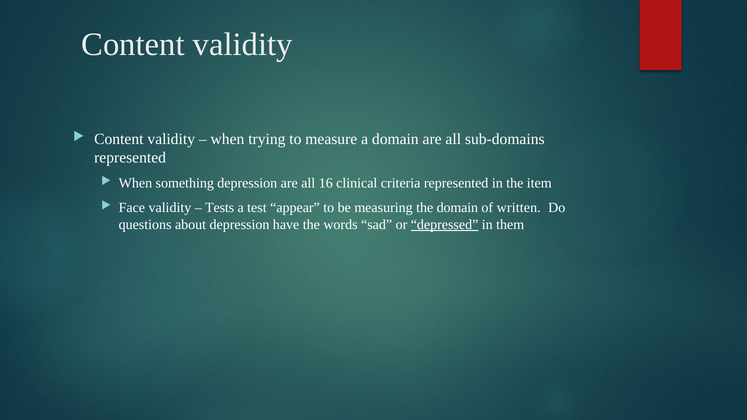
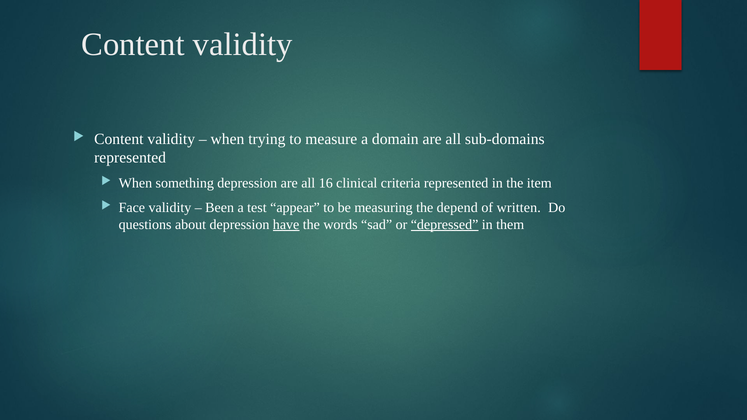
Tests: Tests -> Been (220, 208)
the domain: domain -> depend (457, 208)
have underline: none -> present (286, 225)
